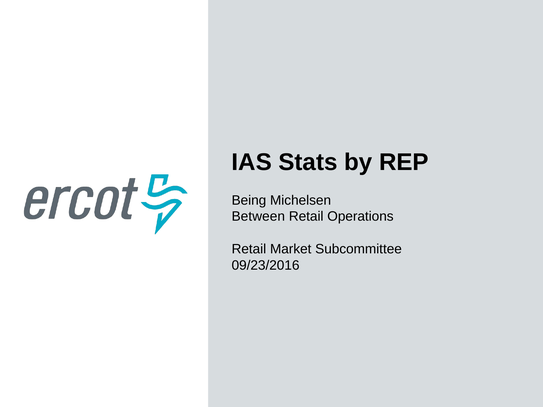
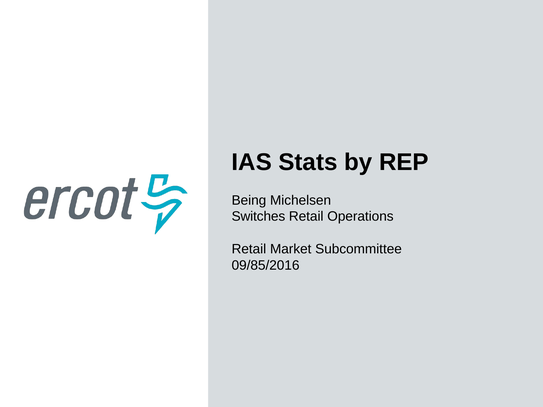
Between: Between -> Switches (258, 217)
09/23/2016: 09/23/2016 -> 09/85/2016 (266, 266)
